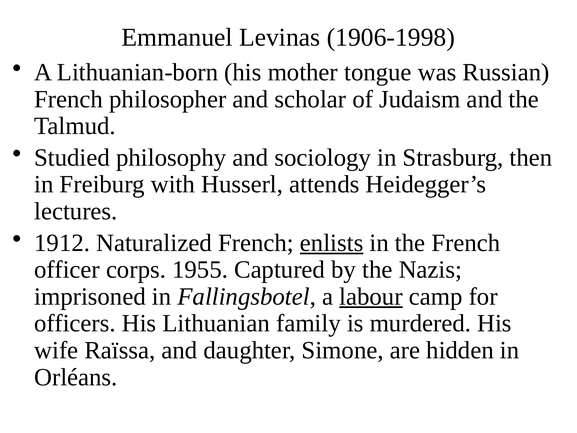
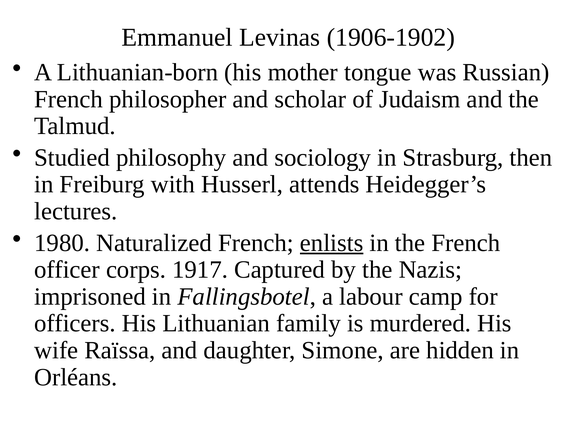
1906-1998: 1906-1998 -> 1906-1902 (391, 37)
1912: 1912 -> 1980 (62, 243)
1955: 1955 -> 1917 (200, 270)
labour underline: present -> none (371, 296)
